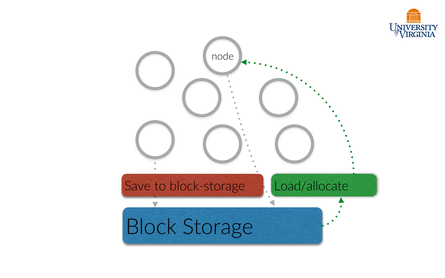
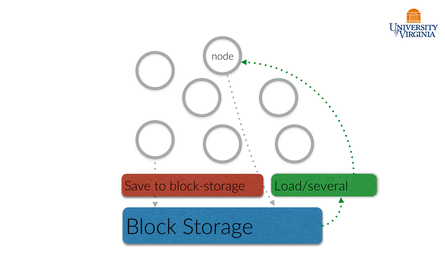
Load/allocate: Load/allocate -> Load/several (311, 186)
